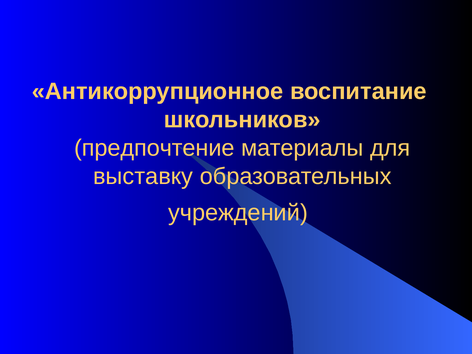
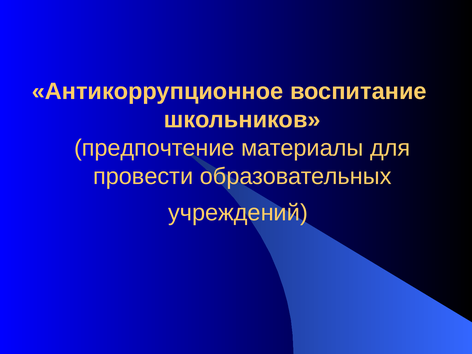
выставку: выставку -> провести (143, 176)
